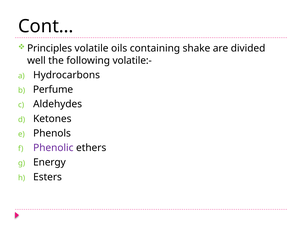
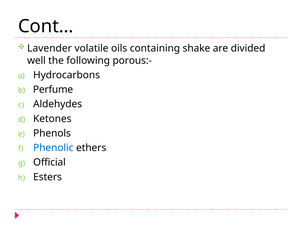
Principles: Principles -> Lavender (49, 49)
volatile:-: volatile:- -> porous:- (132, 61)
Phenolic colour: purple -> blue (53, 148)
Energy: Energy -> Official (49, 163)
